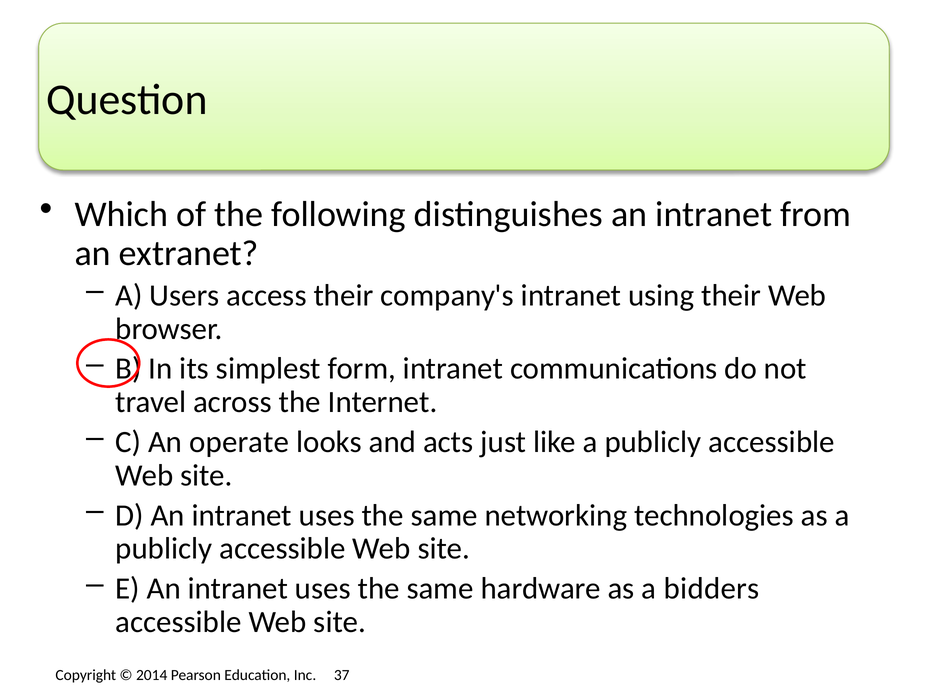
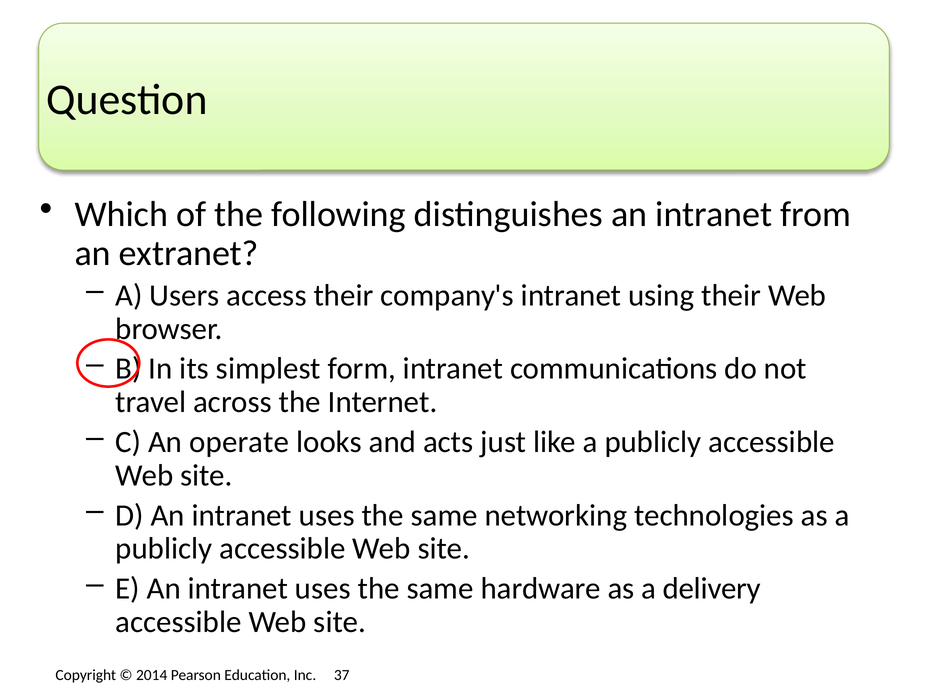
bidders: bidders -> delivery (712, 589)
